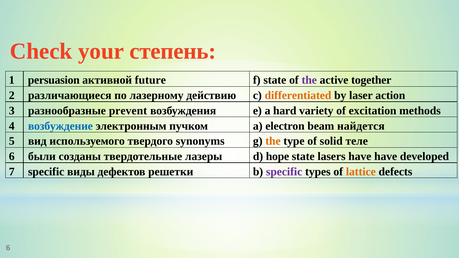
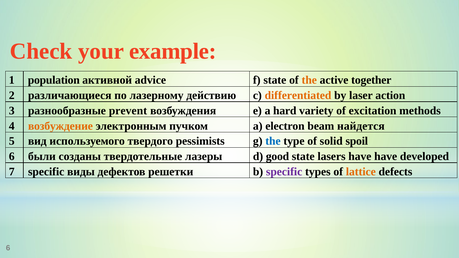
степень: степень -> example (173, 51)
persuasion: persuasion -> population (54, 80)
future: future -> advice (150, 80)
the colour: purple -> orange (309, 80)
возбуждение colour: blue -> orange (60, 126)
synonyms: synonyms -> pessimists (200, 141)
the colour: orange -> blue (273, 141)
теле: теле -> spoil (357, 141)
hope: hope -> good (277, 157)
